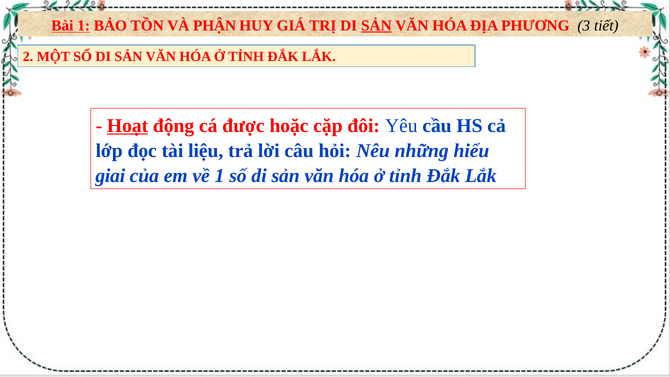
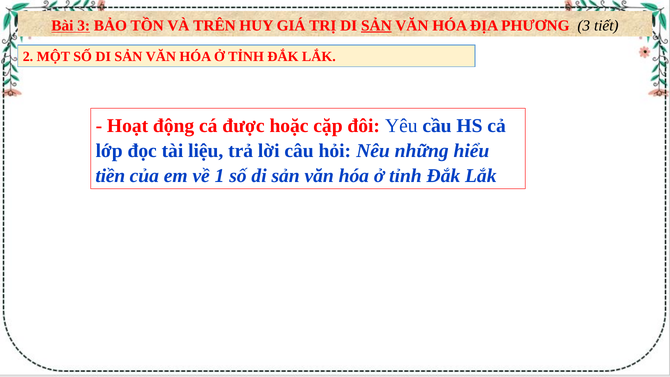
Bài 1: 1 -> 3 (84, 25)
PHẬN: PHẬN -> TRÊN (215, 25)
Hoạt underline: present -> none (128, 126)
giai: giai -> tiền (110, 176)
